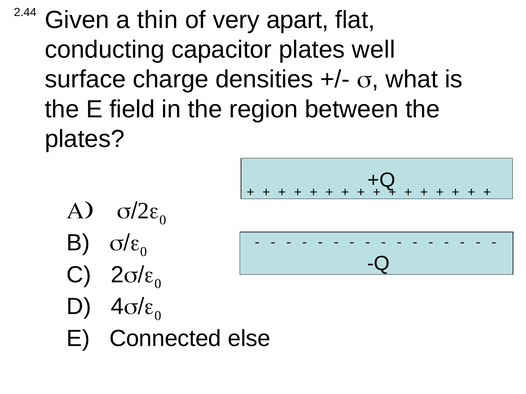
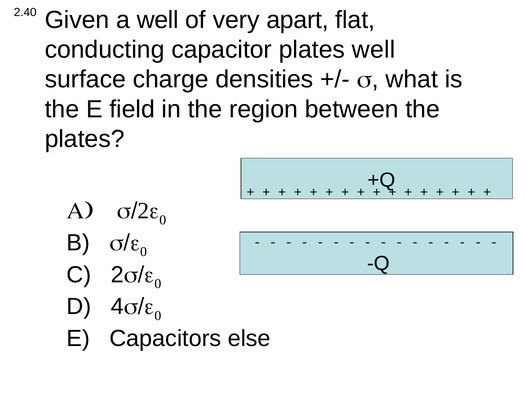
2.44: 2.44 -> 2.40 (25, 12)
a thin: thin -> well (158, 20)
Connected: Connected -> Capacitors (165, 339)
